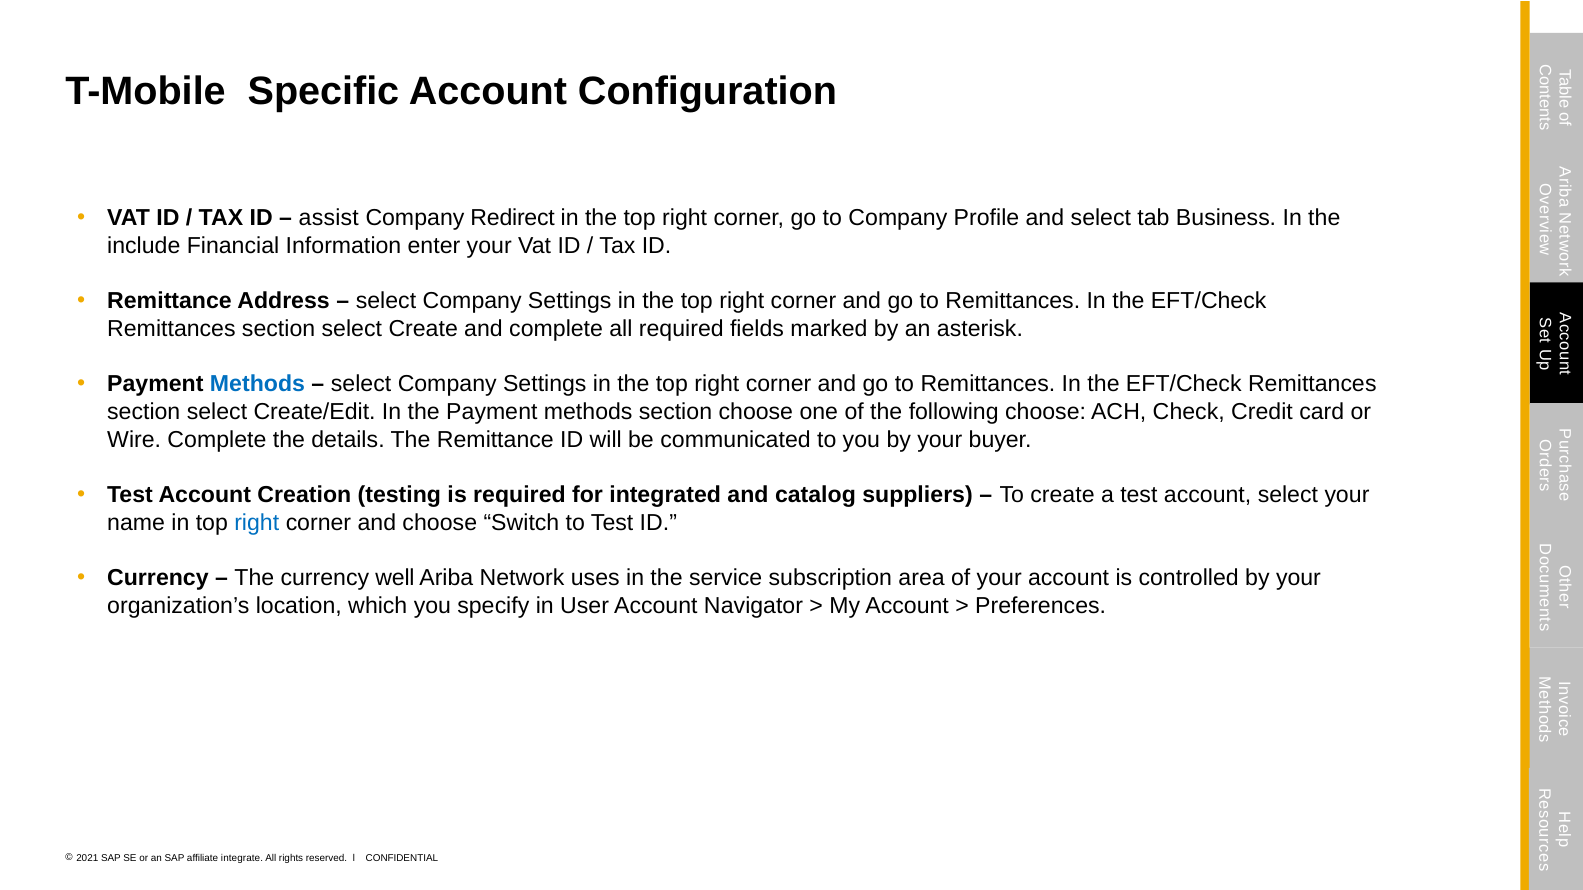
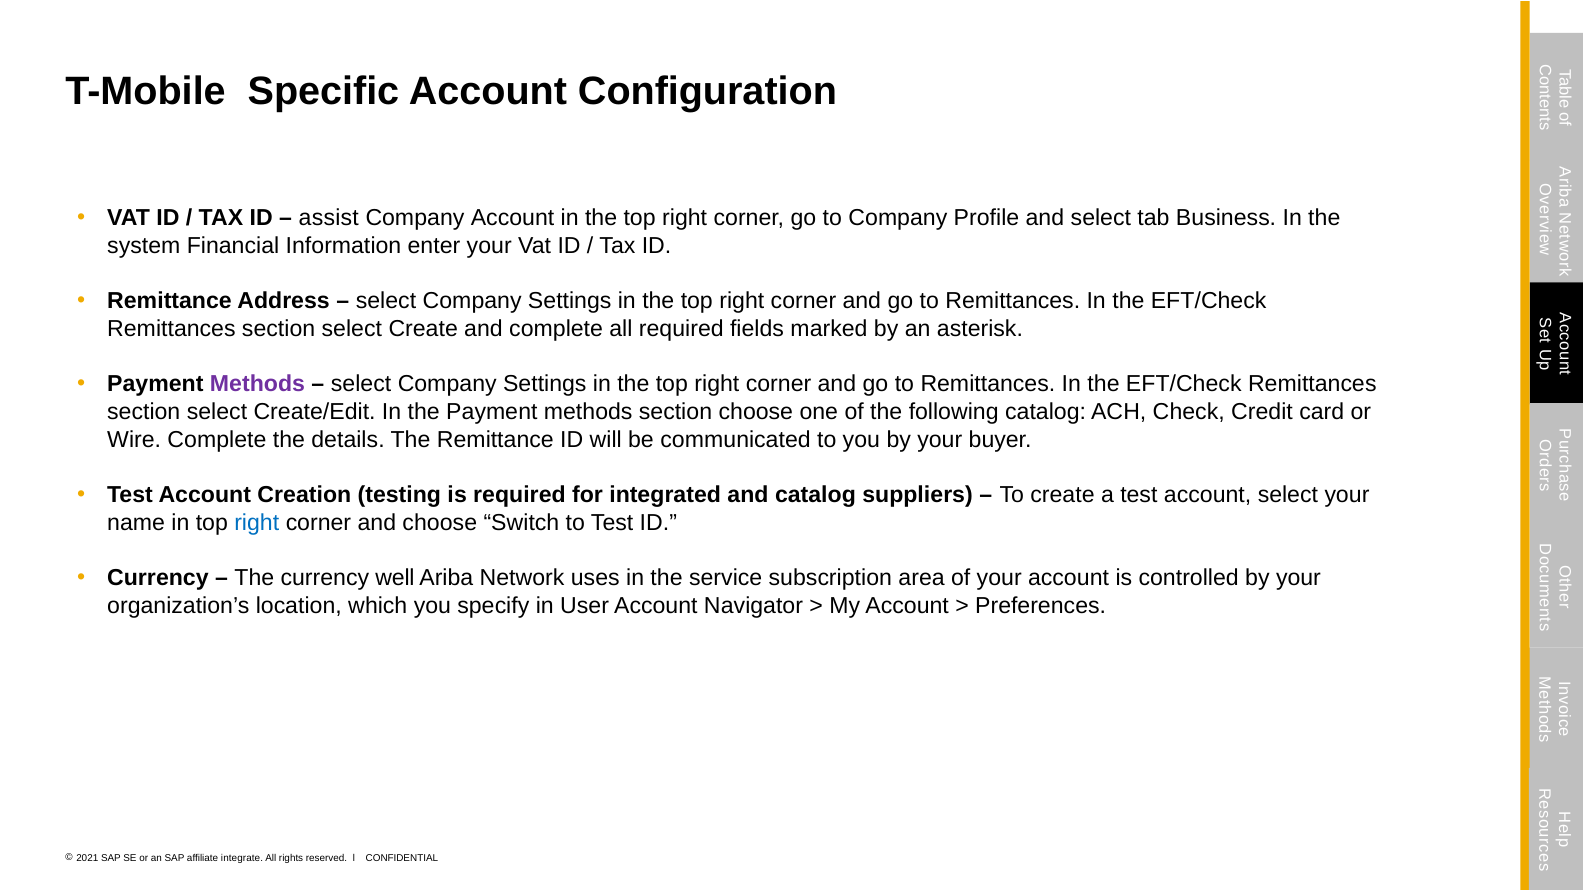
Company Redirect: Redirect -> Account (513, 218)
include: include -> system (144, 246)
Methods colour: blue -> purple (257, 384)
following choose: choose -> catalog (1046, 412)
